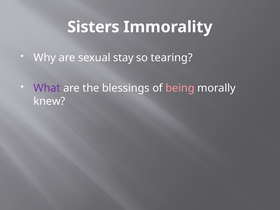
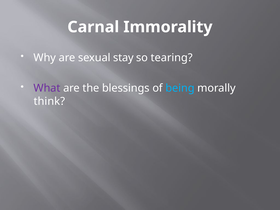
Sisters: Sisters -> Carnal (93, 27)
being colour: pink -> light blue (180, 88)
knew: knew -> think (49, 101)
